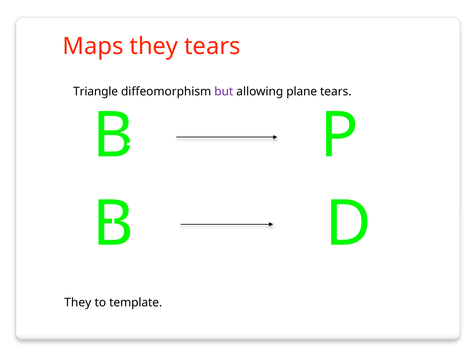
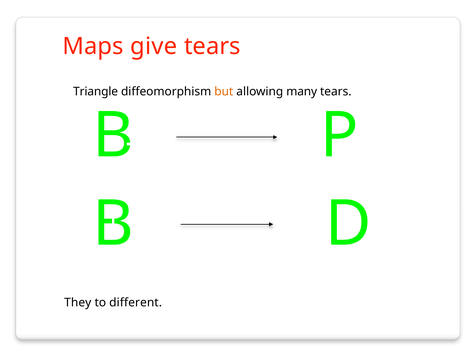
Maps they: they -> give (154, 46)
but colour: purple -> orange (224, 92)
plane: plane -> many (302, 92)
template: template -> different (136, 303)
